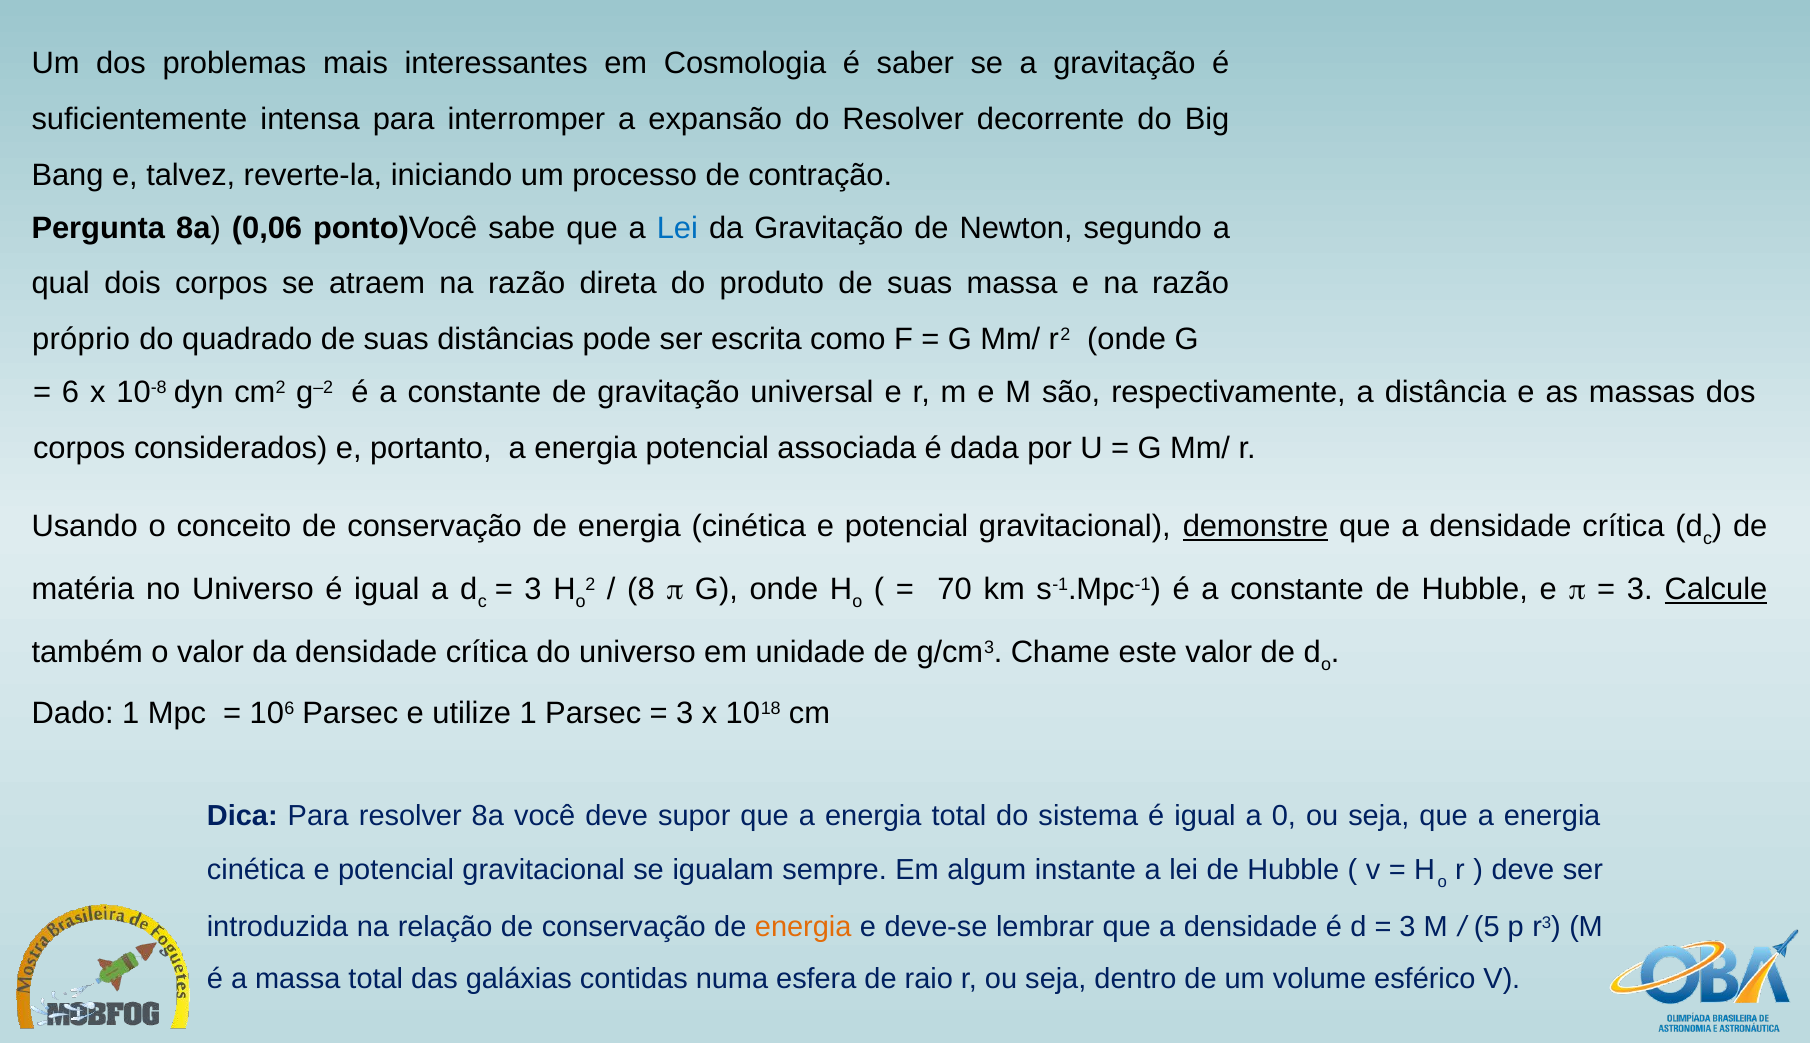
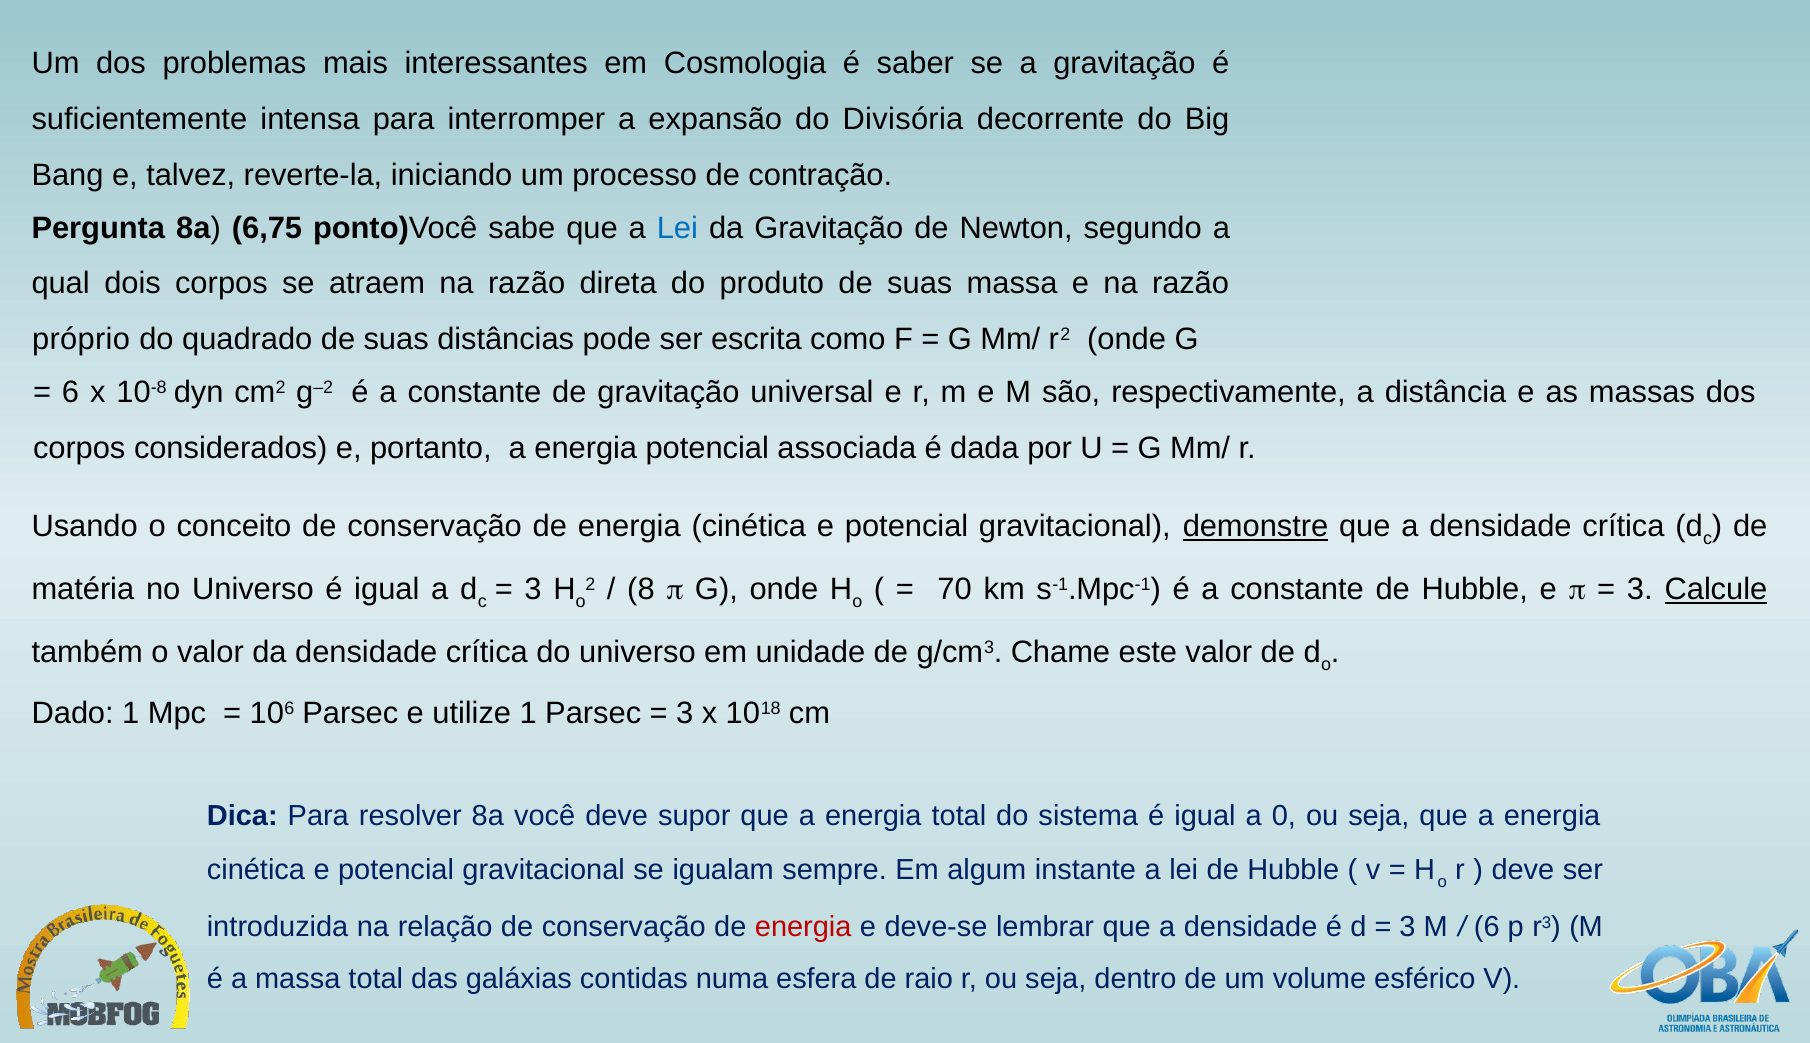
do Resolver: Resolver -> Divisória (903, 119)
0,06: 0,06 -> 6,75 (267, 228)
energia colour: orange -> red (803, 927)
5: 5 -> 6 (1487, 927)
